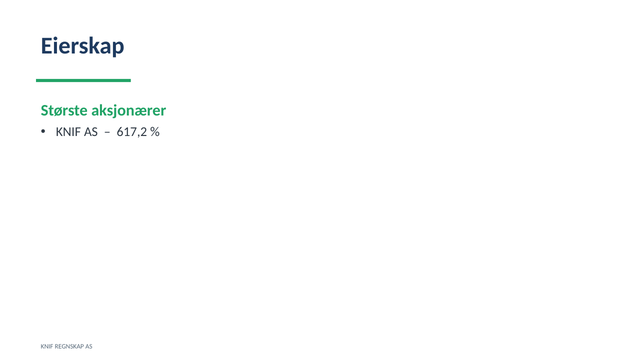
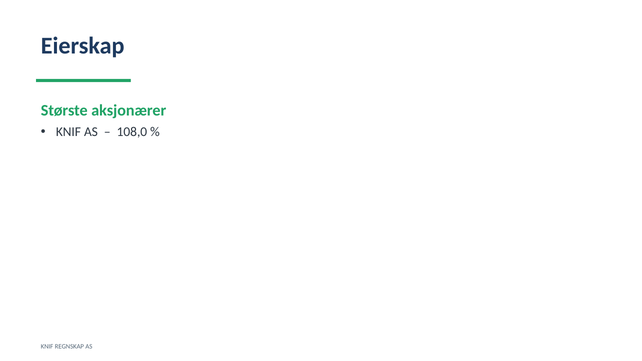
617,2: 617,2 -> 108,0 (132, 132)
